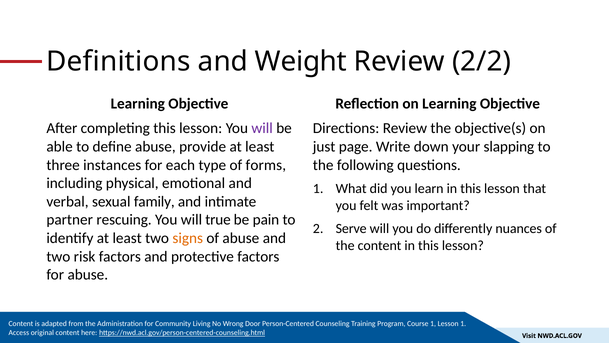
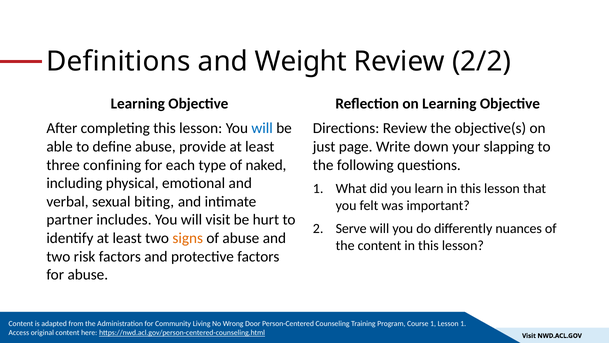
will colour: purple -> blue (262, 128)
instances: instances -> confining (112, 165)
forms: forms -> naked (266, 165)
family: family -> biting (154, 201)
rescuing: rescuing -> includes (124, 220)
will true: true -> visit (218, 220)
pain: pain -> hurt (266, 220)
